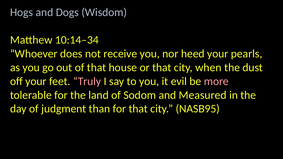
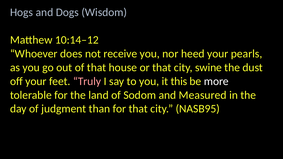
10:14–34: 10:14–34 -> 10:14–12 (77, 40)
when: when -> swine (209, 68)
evil: evil -> this (179, 81)
more colour: pink -> white (216, 81)
